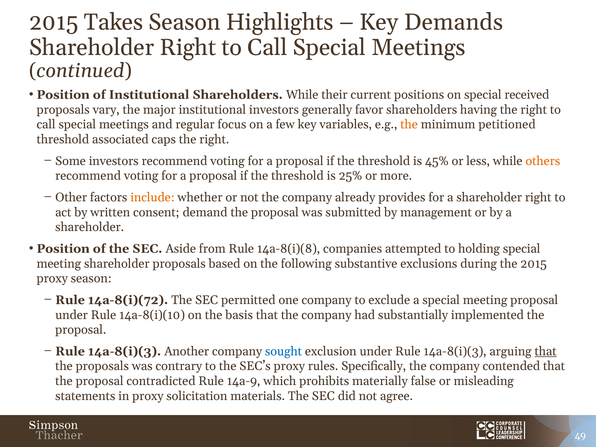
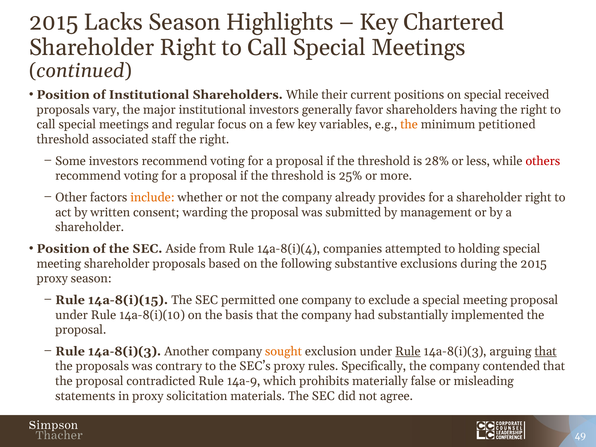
Takes: Takes -> Lacks (113, 22)
Demands: Demands -> Chartered (454, 22)
caps: caps -> staff (164, 139)
45%: 45% -> 28% (437, 161)
others colour: orange -> red (543, 161)
demand: demand -> warding (205, 212)
14a-8(i)(8: 14a-8(i)(8 -> 14a-8(i)(4 (289, 249)
14a-8(i)(72: 14a-8(i)(72 -> 14a-8(i)(15 (128, 300)
sought colour: blue -> orange (284, 351)
Rule underline: none -> present (408, 351)
